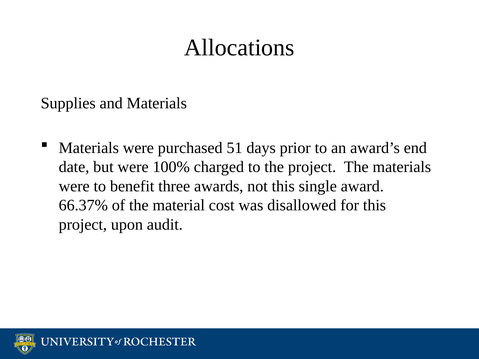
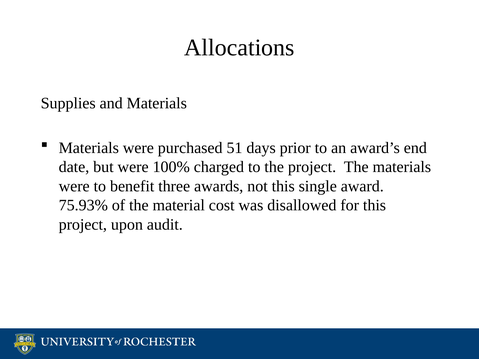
66.37%: 66.37% -> 75.93% (83, 205)
